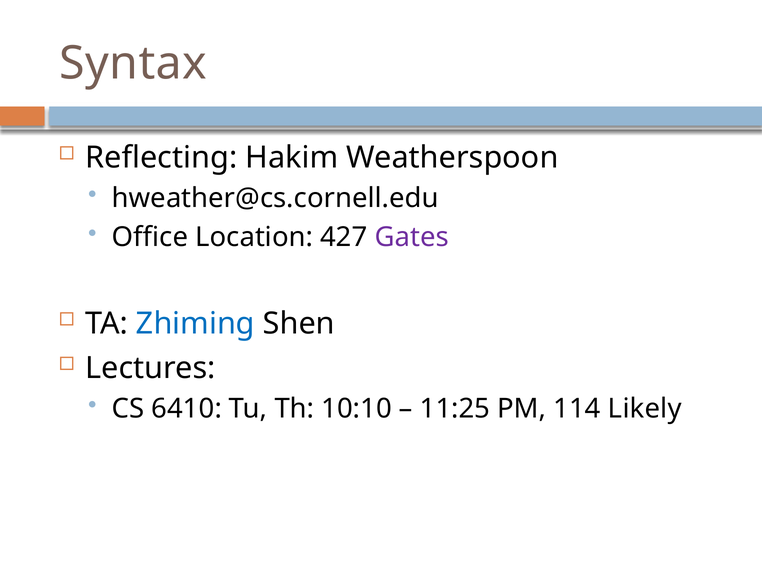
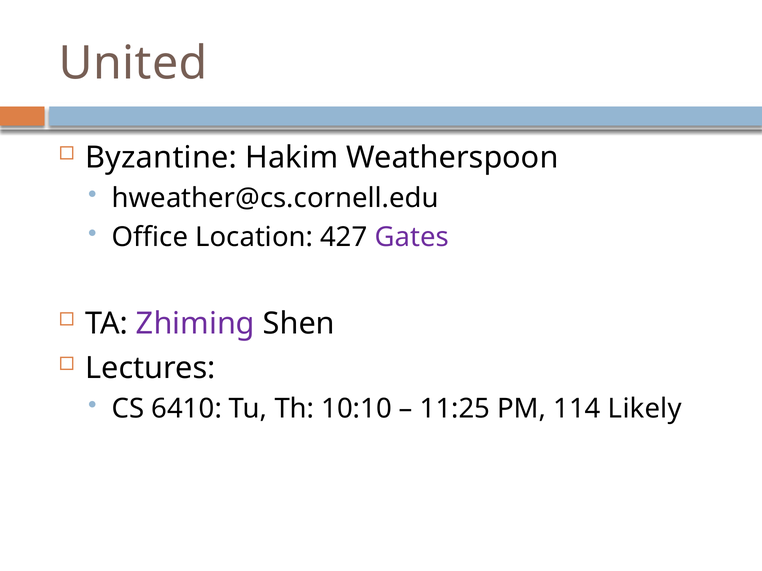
Syntax: Syntax -> United (133, 64)
Reflecting: Reflecting -> Byzantine (161, 158)
Zhiming colour: blue -> purple (195, 324)
